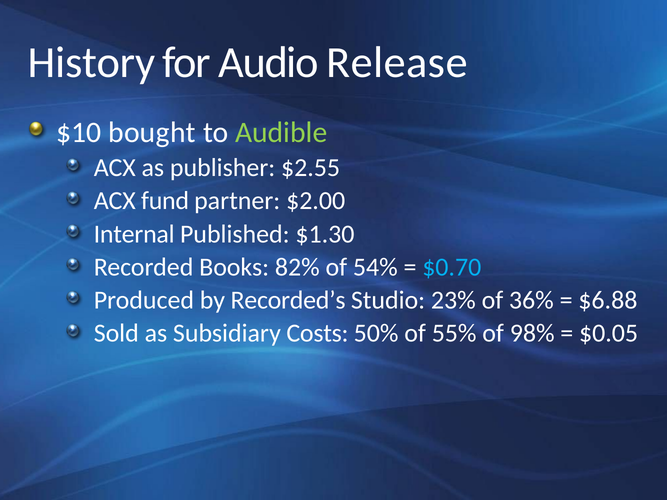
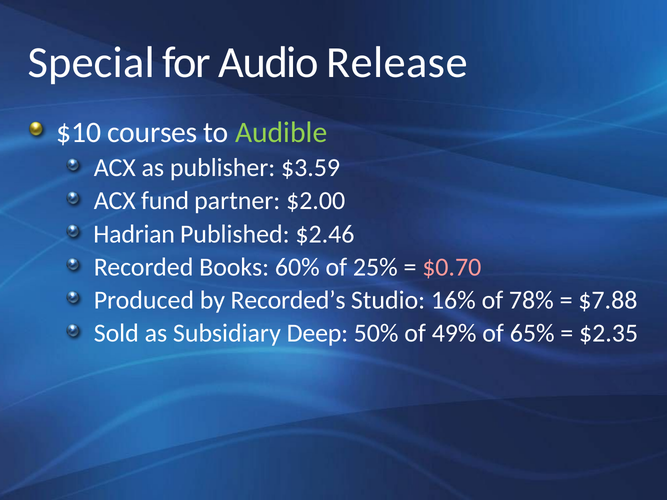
History: History -> Special (91, 63)
bought: bought -> courses (152, 133)
$2.55: $2.55 -> $3.59 (311, 168)
Internal: Internal -> Hadrian (134, 234)
$1.30: $1.30 -> $2.46 (325, 234)
82%: 82% -> 60% (297, 267)
54%: 54% -> 25% (375, 267)
$0.70 colour: light blue -> pink (452, 267)
23%: 23% -> 16% (453, 300)
36%: 36% -> 78% (531, 300)
$6.88: $6.88 -> $7.88 (608, 300)
Costs: Costs -> Deep (317, 334)
55%: 55% -> 49% (454, 334)
98%: 98% -> 65% (532, 334)
$0.05: $0.05 -> $2.35 (609, 334)
